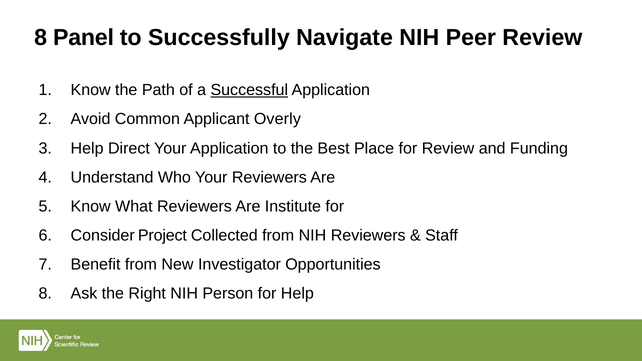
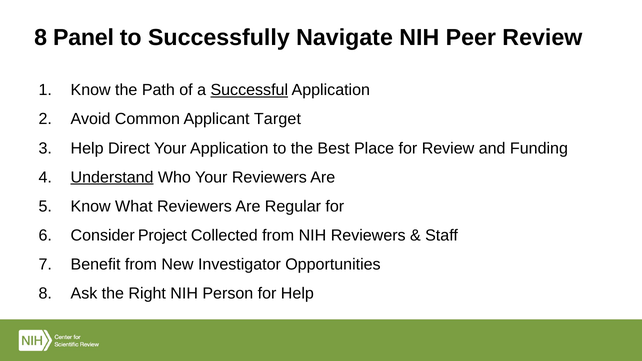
Overly: Overly -> Target (277, 119)
Understand underline: none -> present (112, 177)
Institute: Institute -> Regular (293, 206)
